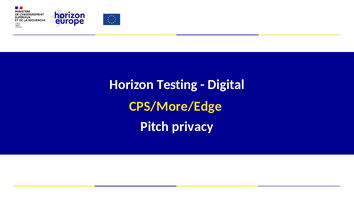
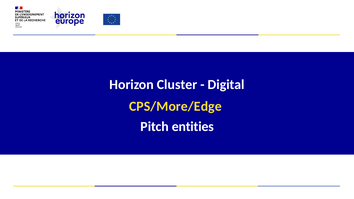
Testing: Testing -> Cluster (177, 85)
privacy: privacy -> entities (193, 127)
